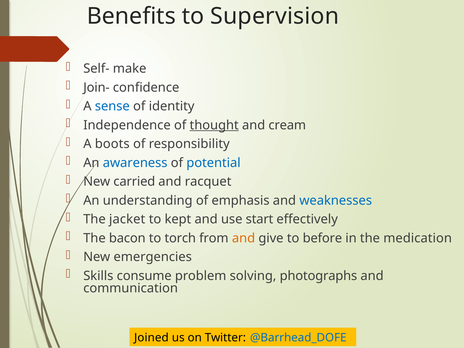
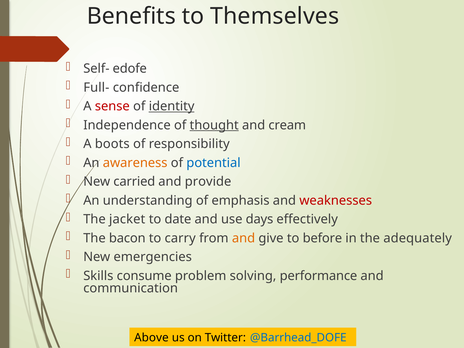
Supervision: Supervision -> Themselves (275, 16)
make: make -> edofe (130, 69)
Join-: Join- -> Full- (96, 88)
sense colour: blue -> red (112, 106)
identity underline: none -> present (172, 106)
awareness colour: blue -> orange (135, 163)
racquet: racquet -> provide (208, 182)
weaknesses colour: blue -> red (336, 201)
kept: kept -> date (178, 219)
start: start -> days (260, 219)
torch: torch -> carry (180, 238)
medication: medication -> adequately (418, 238)
photographs: photographs -> performance (318, 276)
Joined: Joined -> Above (151, 338)
